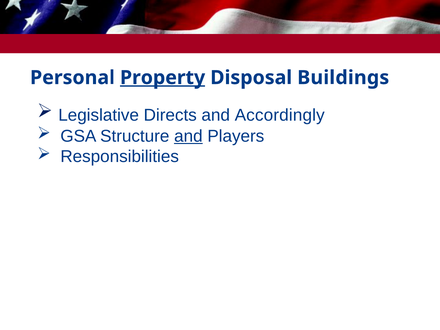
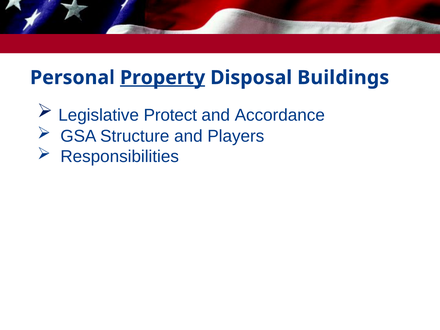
Directs: Directs -> Protect (170, 115)
Accordingly: Accordingly -> Accordance (280, 115)
and underline: present -> none (188, 136)
